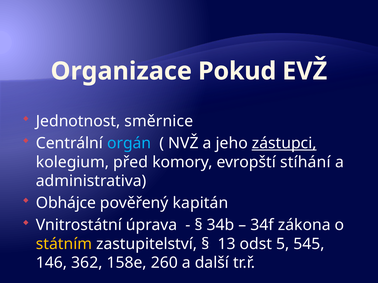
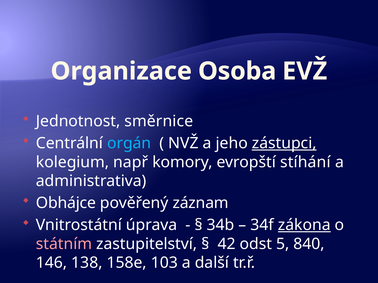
Pokud: Pokud -> Osoba (237, 71)
před: před -> např (131, 162)
kapitán: kapitán -> záznam (201, 203)
zákona underline: none -> present (304, 225)
státním colour: yellow -> pink (64, 244)
13: 13 -> 42 (227, 244)
545: 545 -> 840 (309, 244)
362: 362 -> 138 (87, 263)
260: 260 -> 103 (164, 263)
